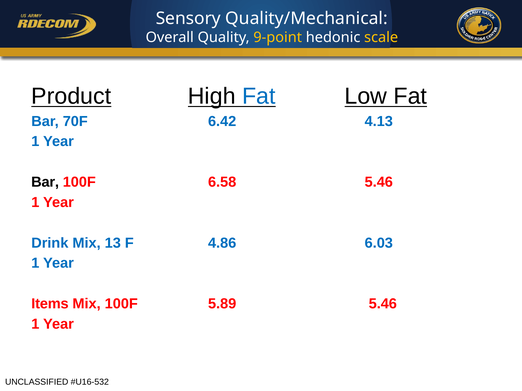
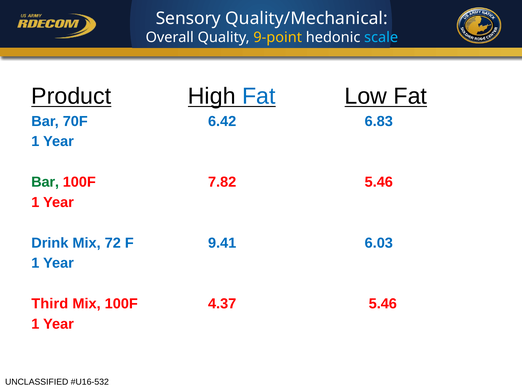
scale colour: yellow -> light blue (381, 38)
4.13: 4.13 -> 6.83 (379, 121)
Bar colour: black -> green (45, 182)
6.58: 6.58 -> 7.82 (222, 182)
13: 13 -> 72 (113, 243)
4.86: 4.86 -> 9.41 (222, 243)
Items: Items -> Third (50, 304)
5.89: 5.89 -> 4.37 (222, 304)
